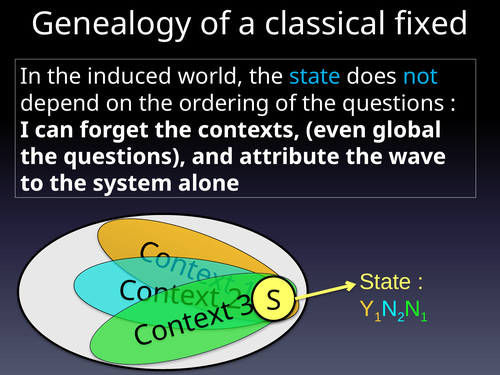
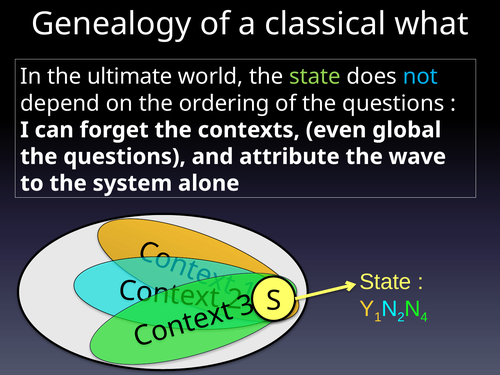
fixed: fixed -> what (432, 24)
induced: induced -> ultimate (130, 77)
state colour: light blue -> light green (315, 77)
1: 1 -> 4 (424, 317)
